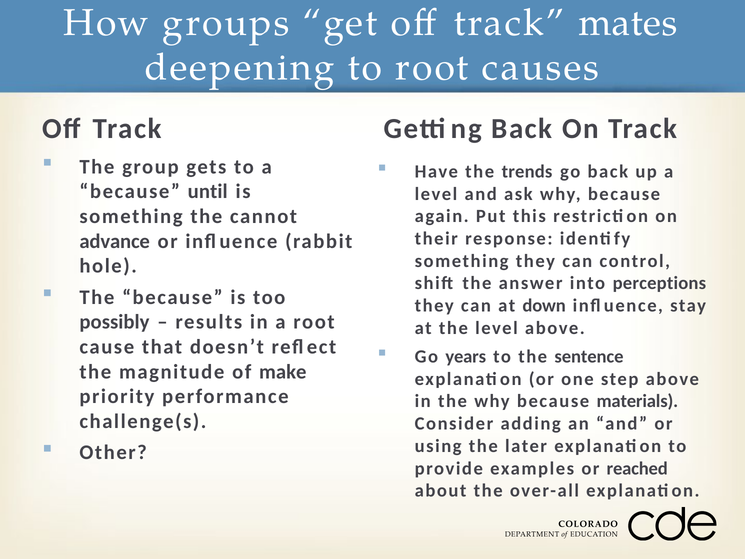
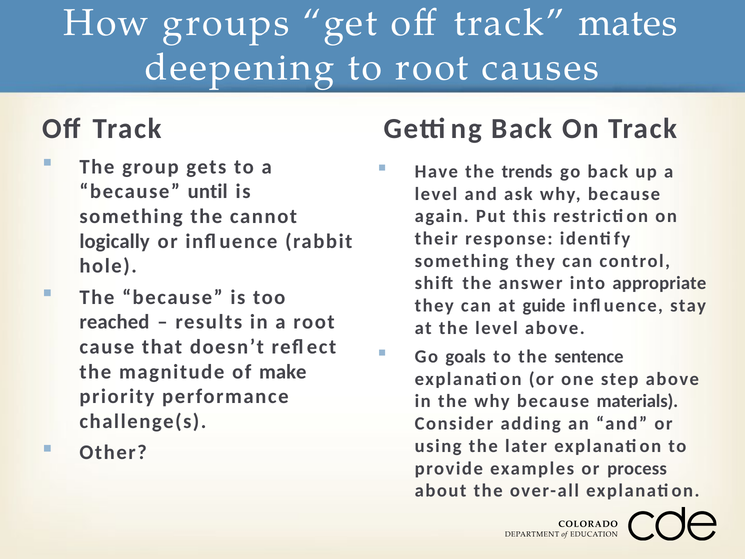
advance: advance -> logically (115, 241)
perceptions: perceptions -> appropriate (659, 283)
down: down -> guide (544, 306)
possibly: possibly -> reached (114, 322)
years: years -> goals (466, 356)
reached: reached -> process (637, 468)
